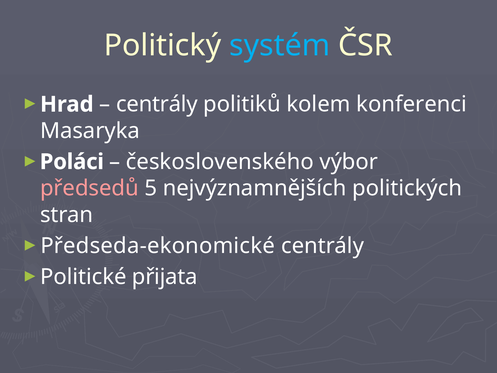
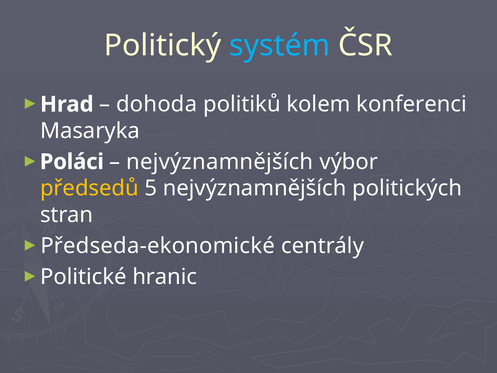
centrály: centrály -> dohoda (157, 104)
československého: československého -> nejvýznamnějších (220, 162)
předsedů colour: pink -> yellow (89, 188)
přijata: přijata -> hranic (165, 277)
